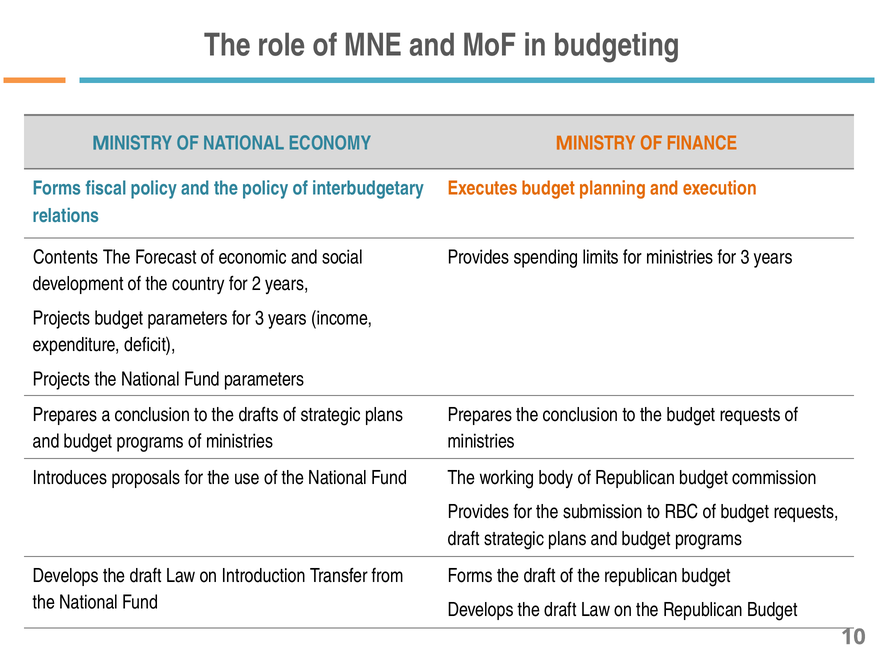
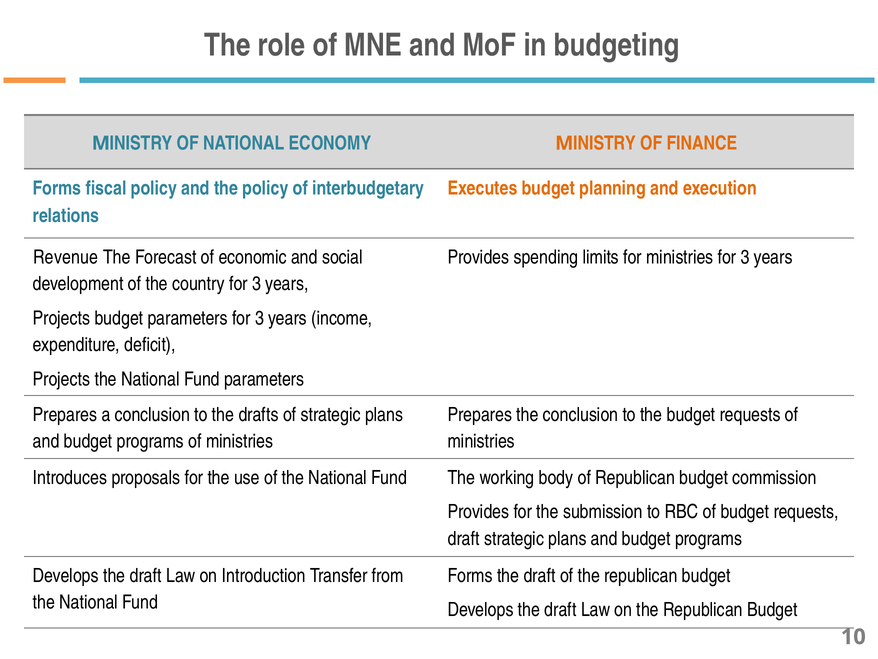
Contents: Contents -> Revenue (66, 257)
country for 2: 2 -> 3 (257, 284)
